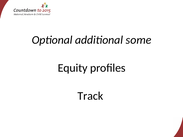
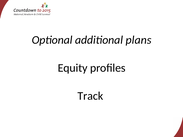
some: some -> plans (139, 40)
